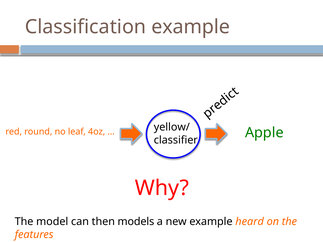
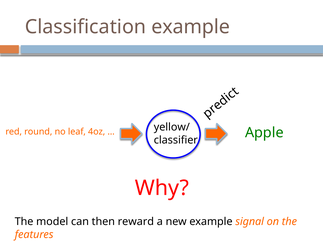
models: models -> reward (136, 222)
heard: heard -> signal (250, 222)
